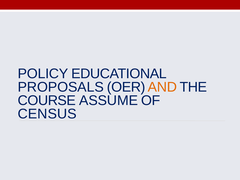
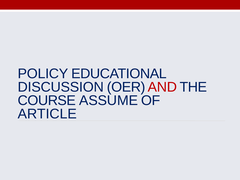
PROPOSALS: PROPOSALS -> DISCUSSION (61, 87)
AND colour: orange -> red (162, 87)
CENSUS: CENSUS -> ARTICLE (47, 114)
